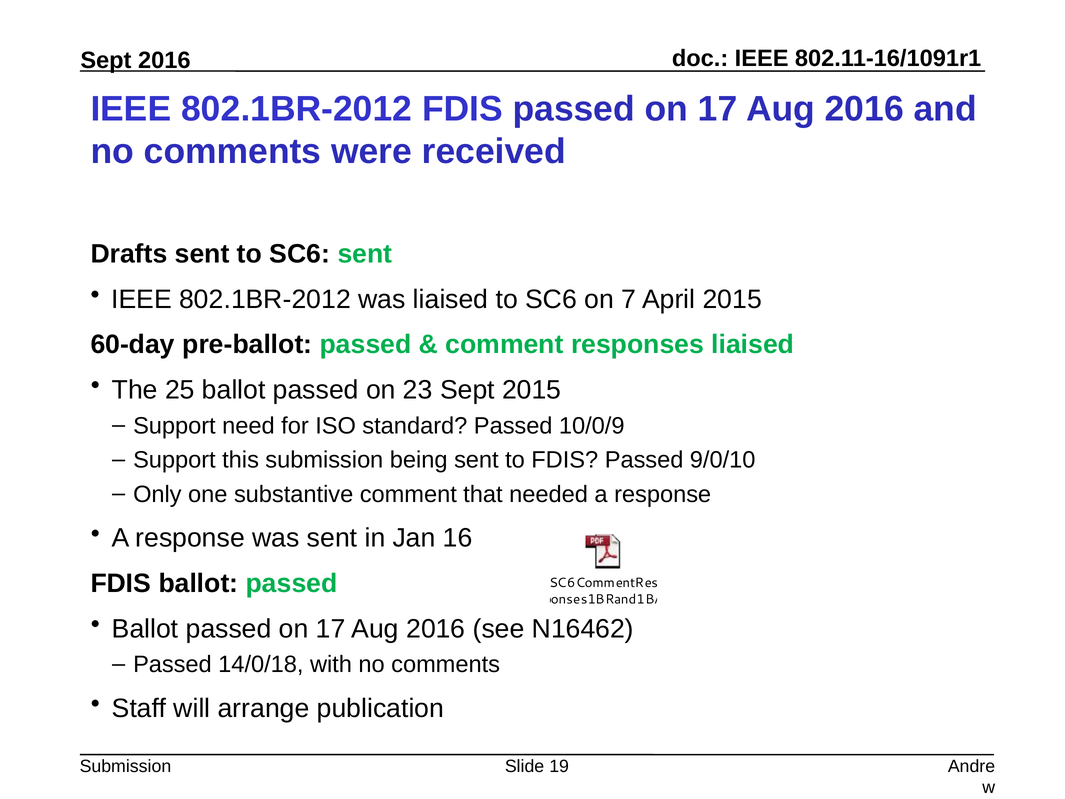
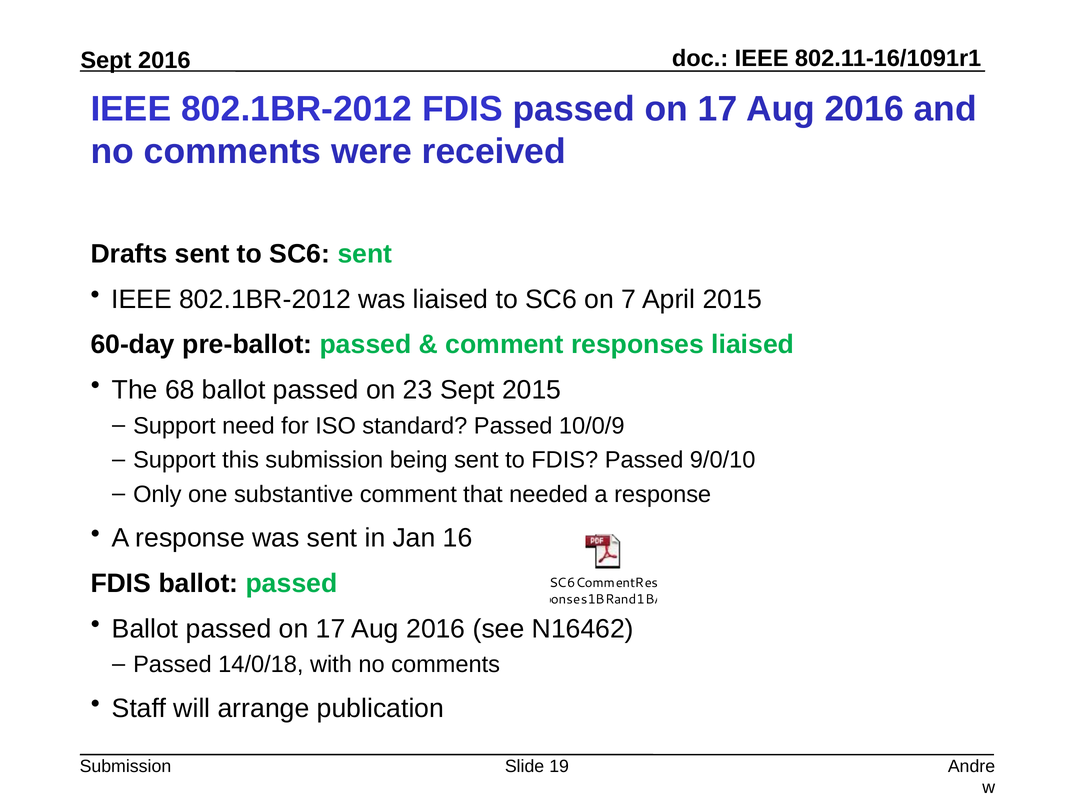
25: 25 -> 68 (180, 390)
